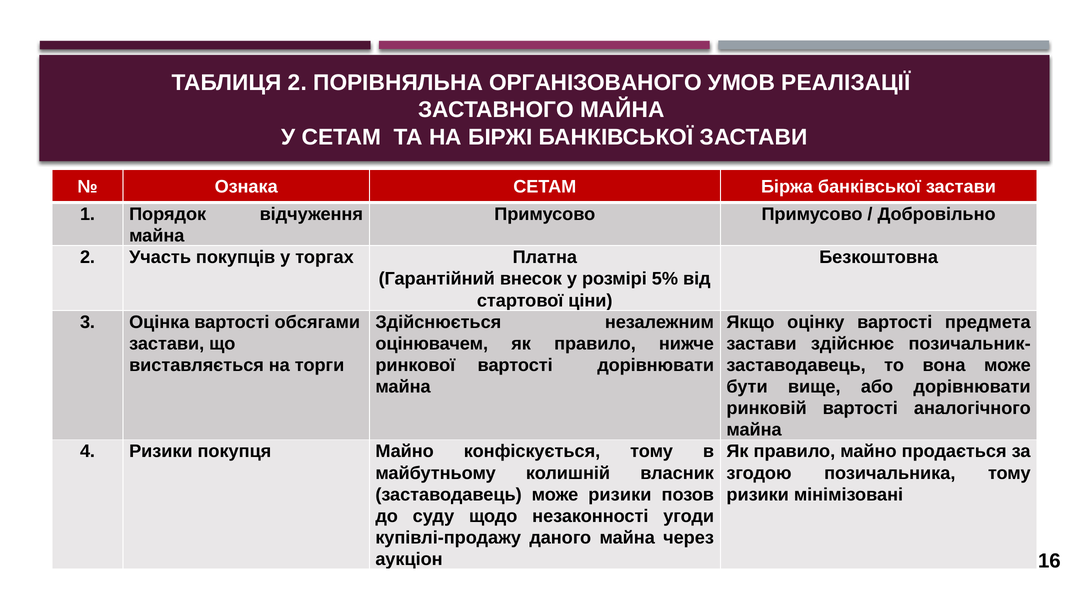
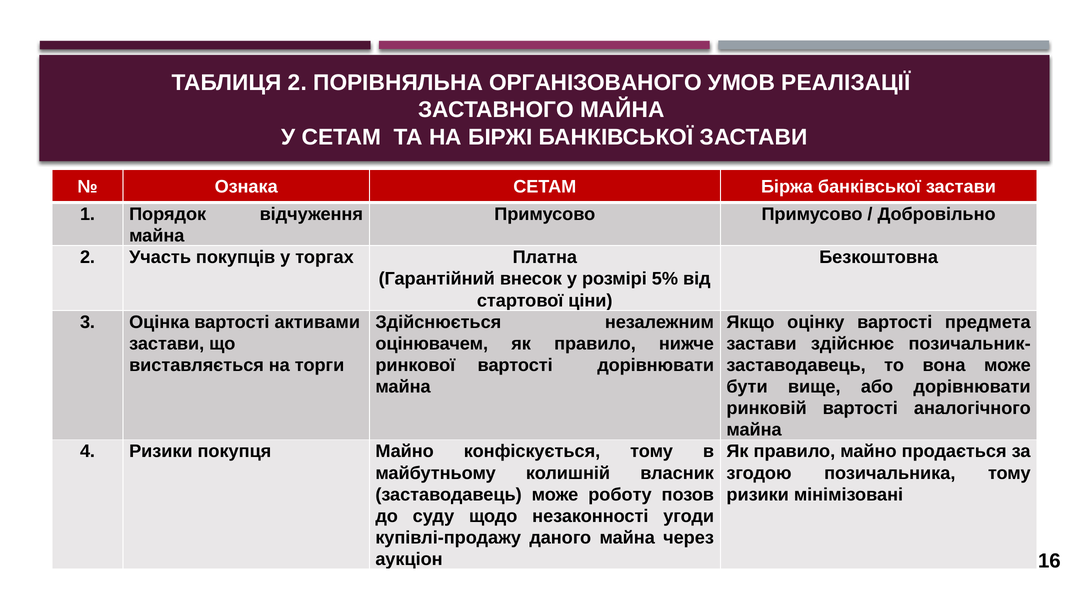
обсягами: обсягами -> активами (317, 322)
може ризики: ризики -> роботу (620, 494)
